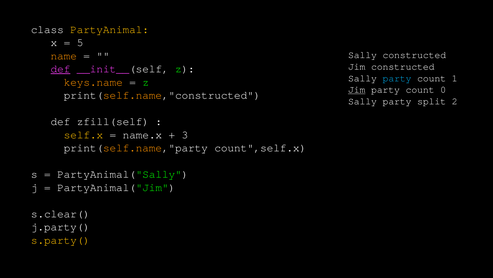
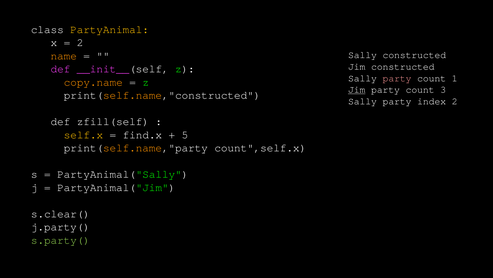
5: 5 -> 2 (80, 43)
def underline: present -> none (60, 69)
party colour: light blue -> pink (397, 78)
keys.name: keys.name -> copy.name (93, 82)
0: 0 -> 3 (443, 89)
split: split -> index (432, 101)
name.x: name.x -> find.x (142, 135)
3: 3 -> 5 (185, 135)
s.party( colour: yellow -> light green (60, 240)
